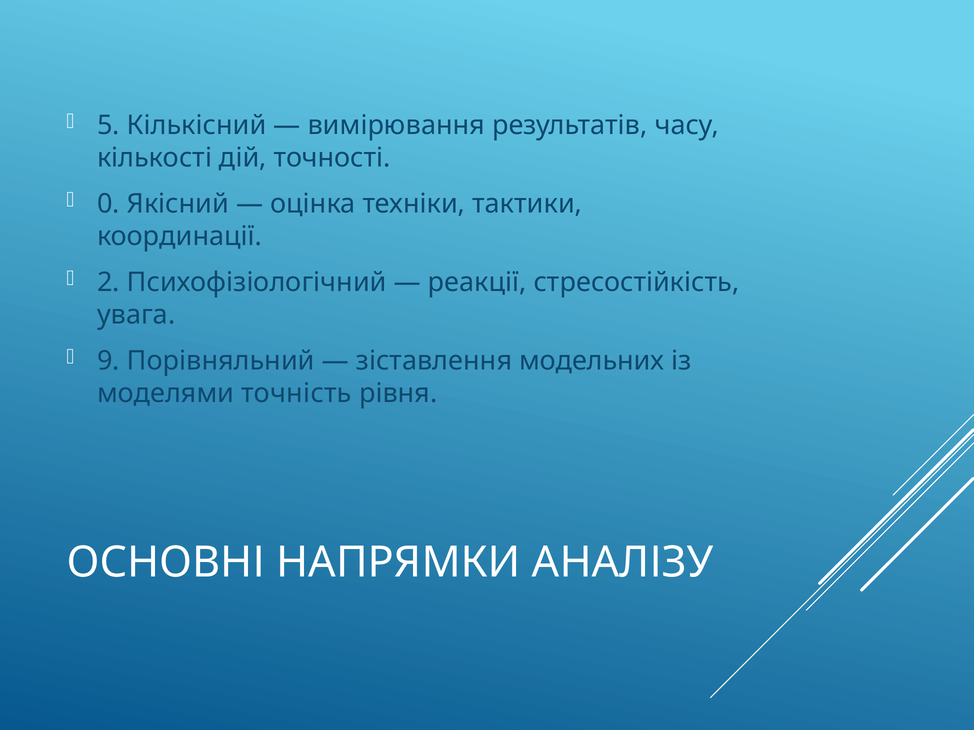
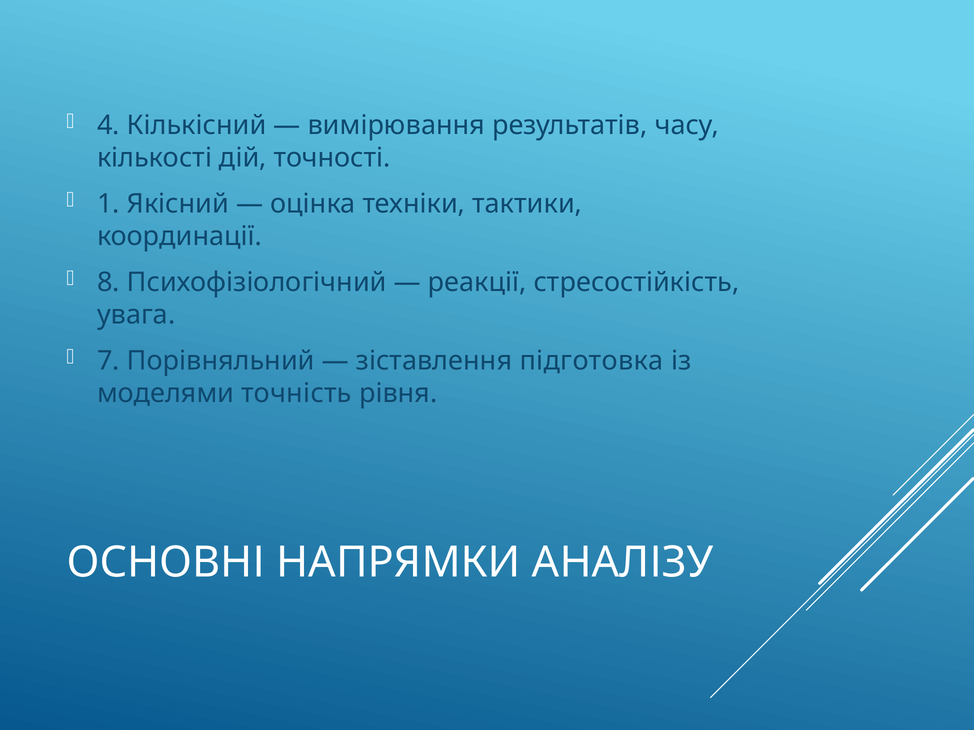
5: 5 -> 4 (108, 125)
0: 0 -> 1 (108, 204)
2: 2 -> 8 (108, 282)
9: 9 -> 7 (108, 361)
модельних: модельних -> підготовка (592, 361)
